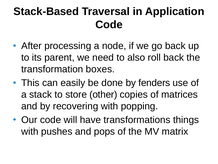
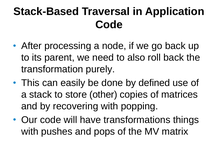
boxes: boxes -> purely (100, 69)
fenders: fenders -> defined (154, 83)
